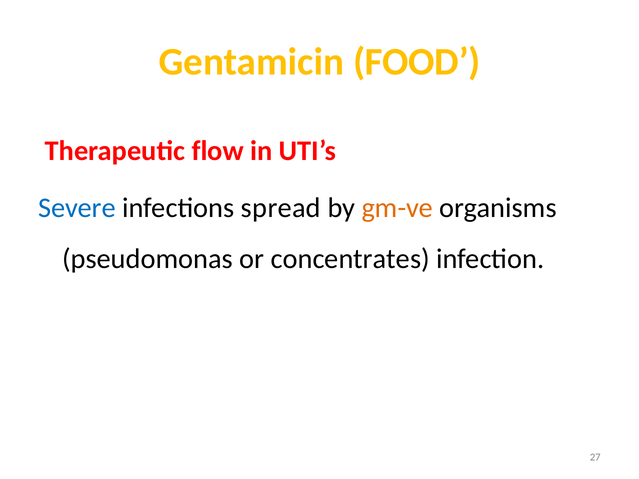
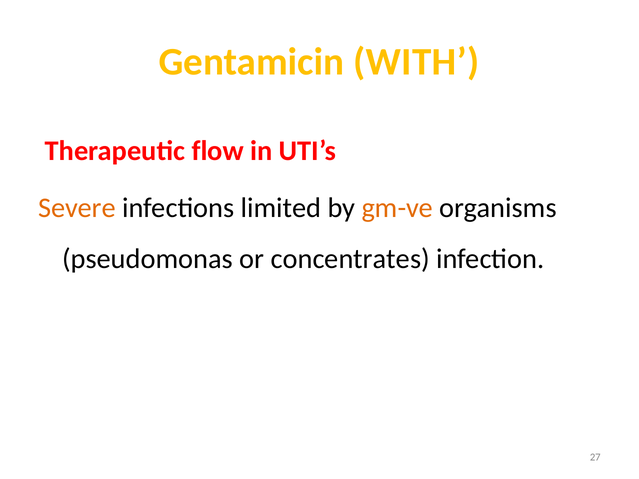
FOOD: FOOD -> WITH (416, 62)
Severe colour: blue -> orange (77, 208)
spread: spread -> limited (281, 208)
